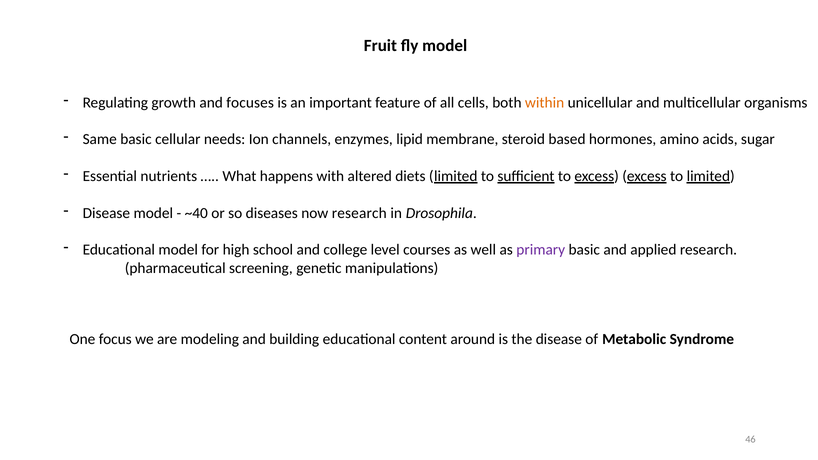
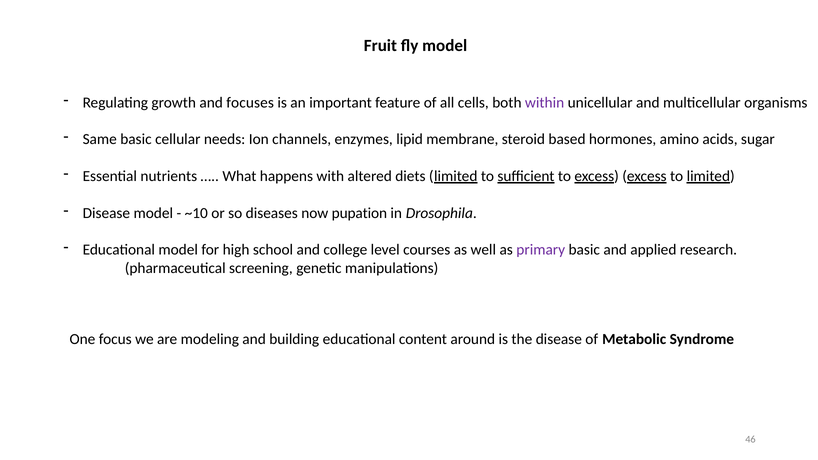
within colour: orange -> purple (545, 103)
~40: ~40 -> ~10 (196, 213)
now research: research -> pupation (359, 213)
